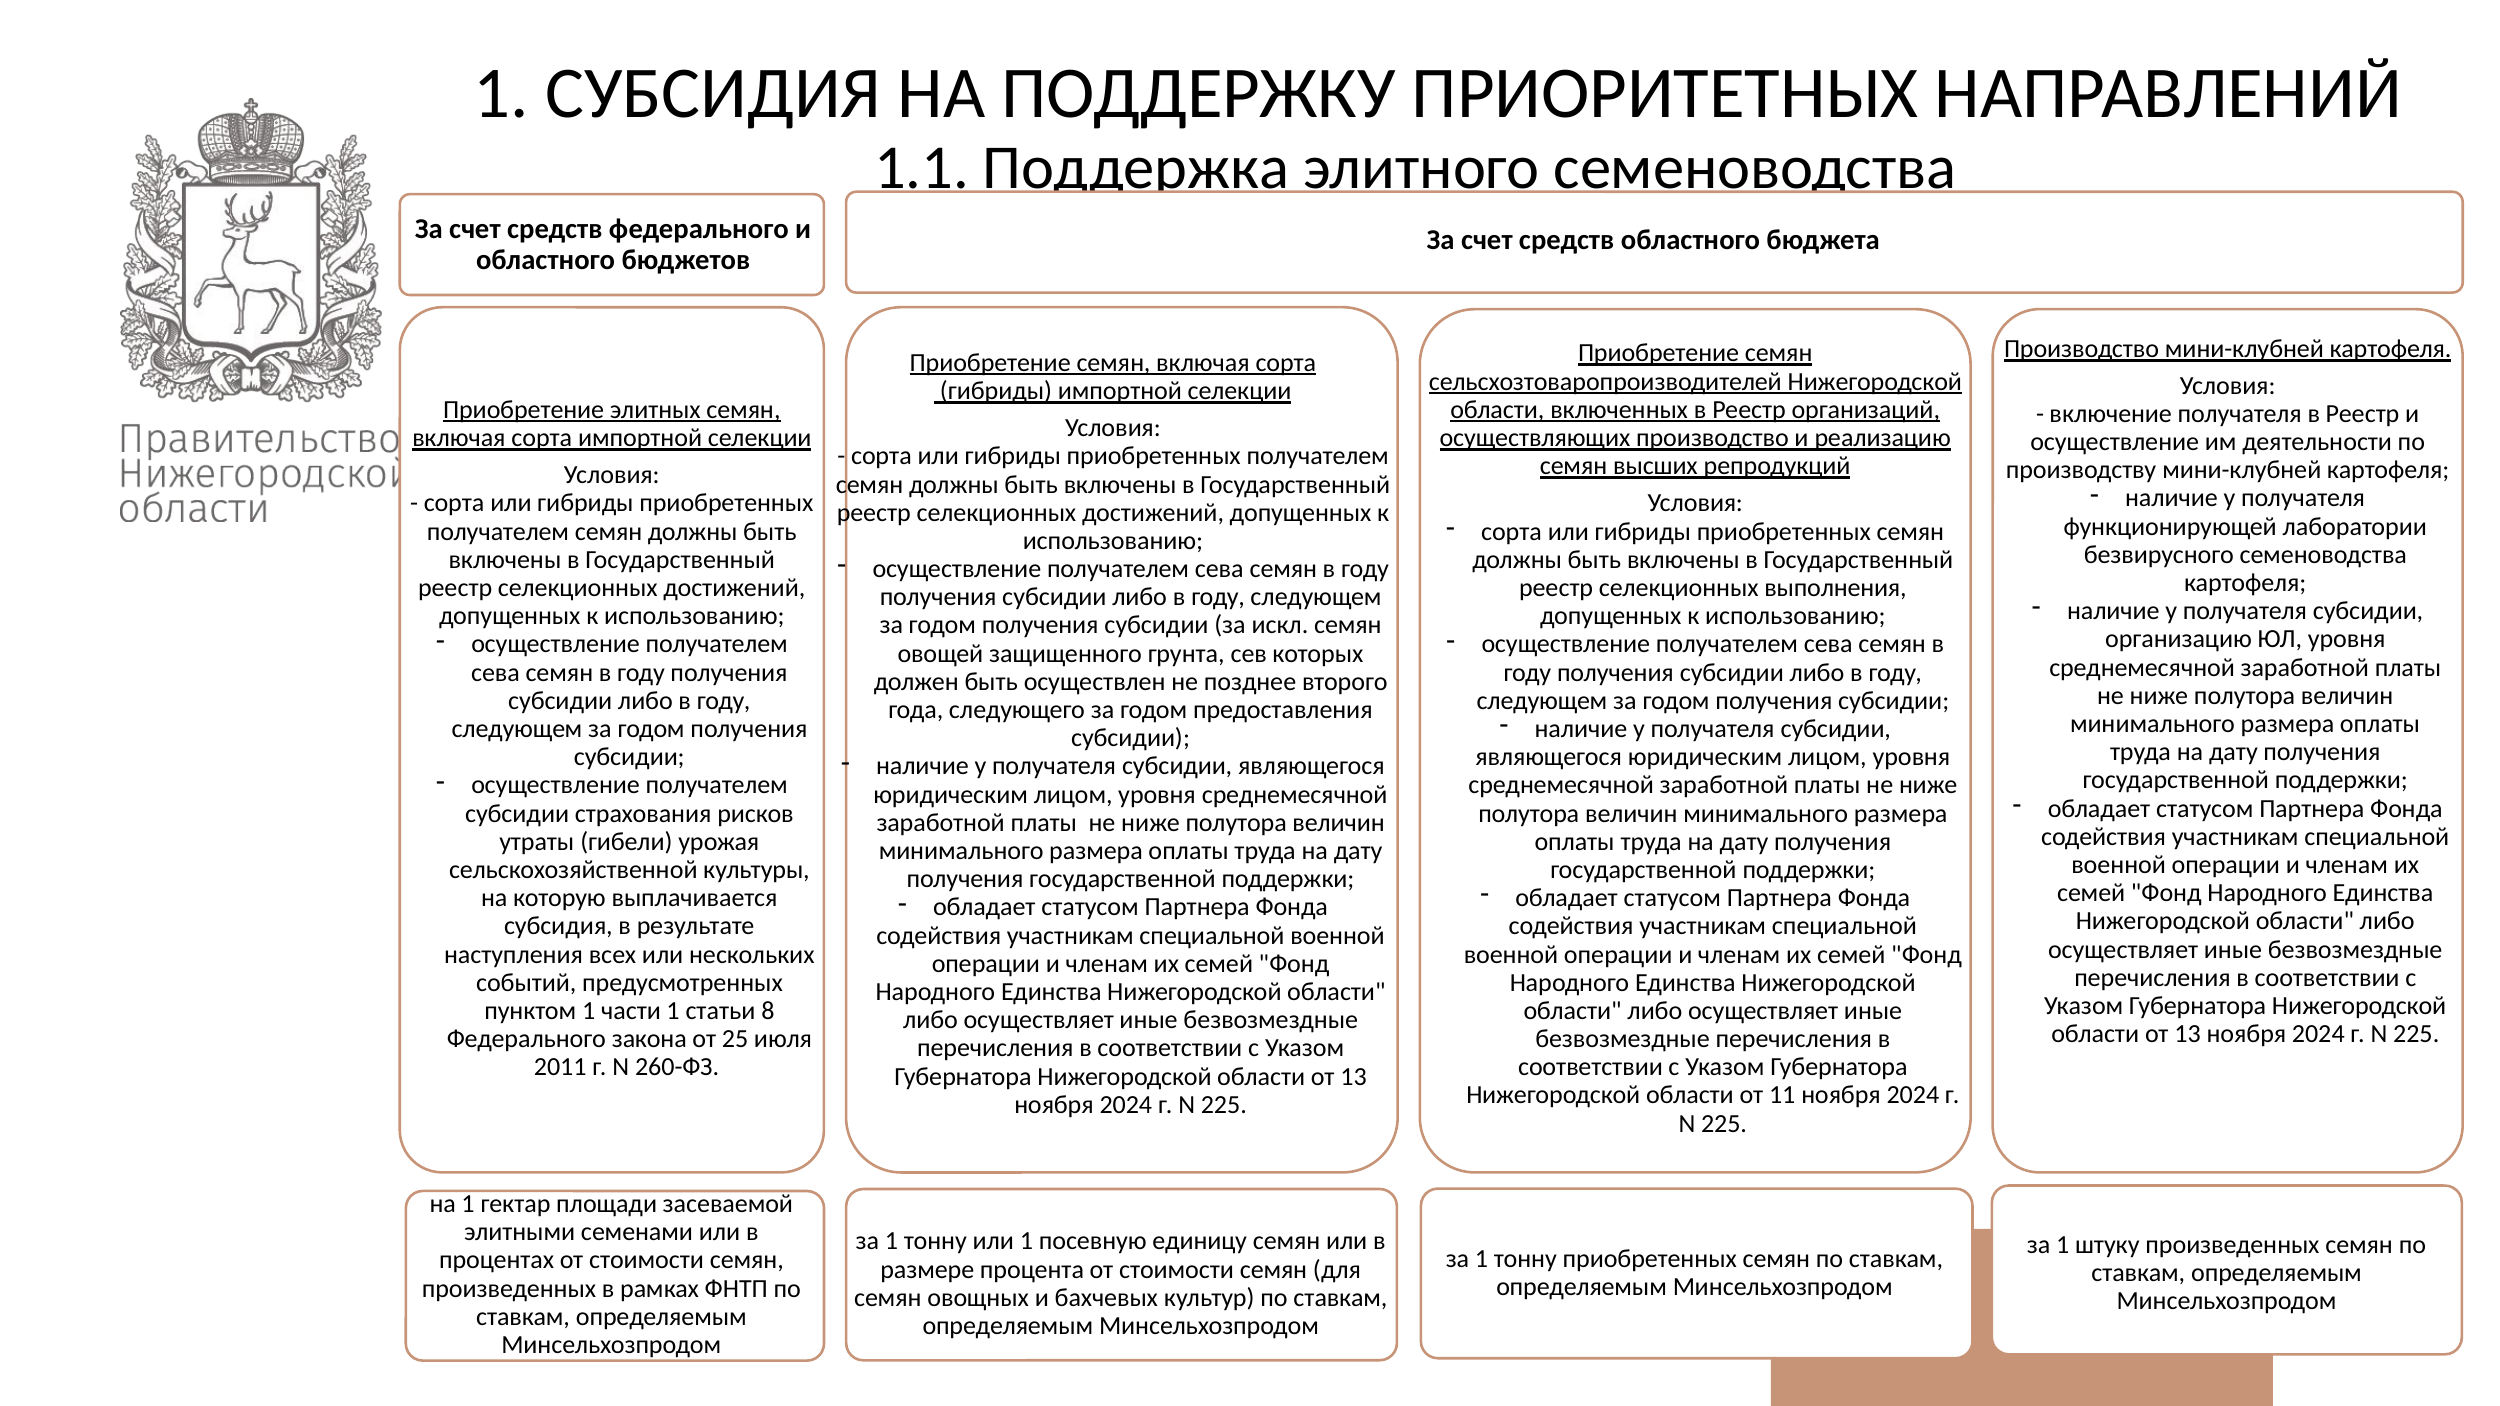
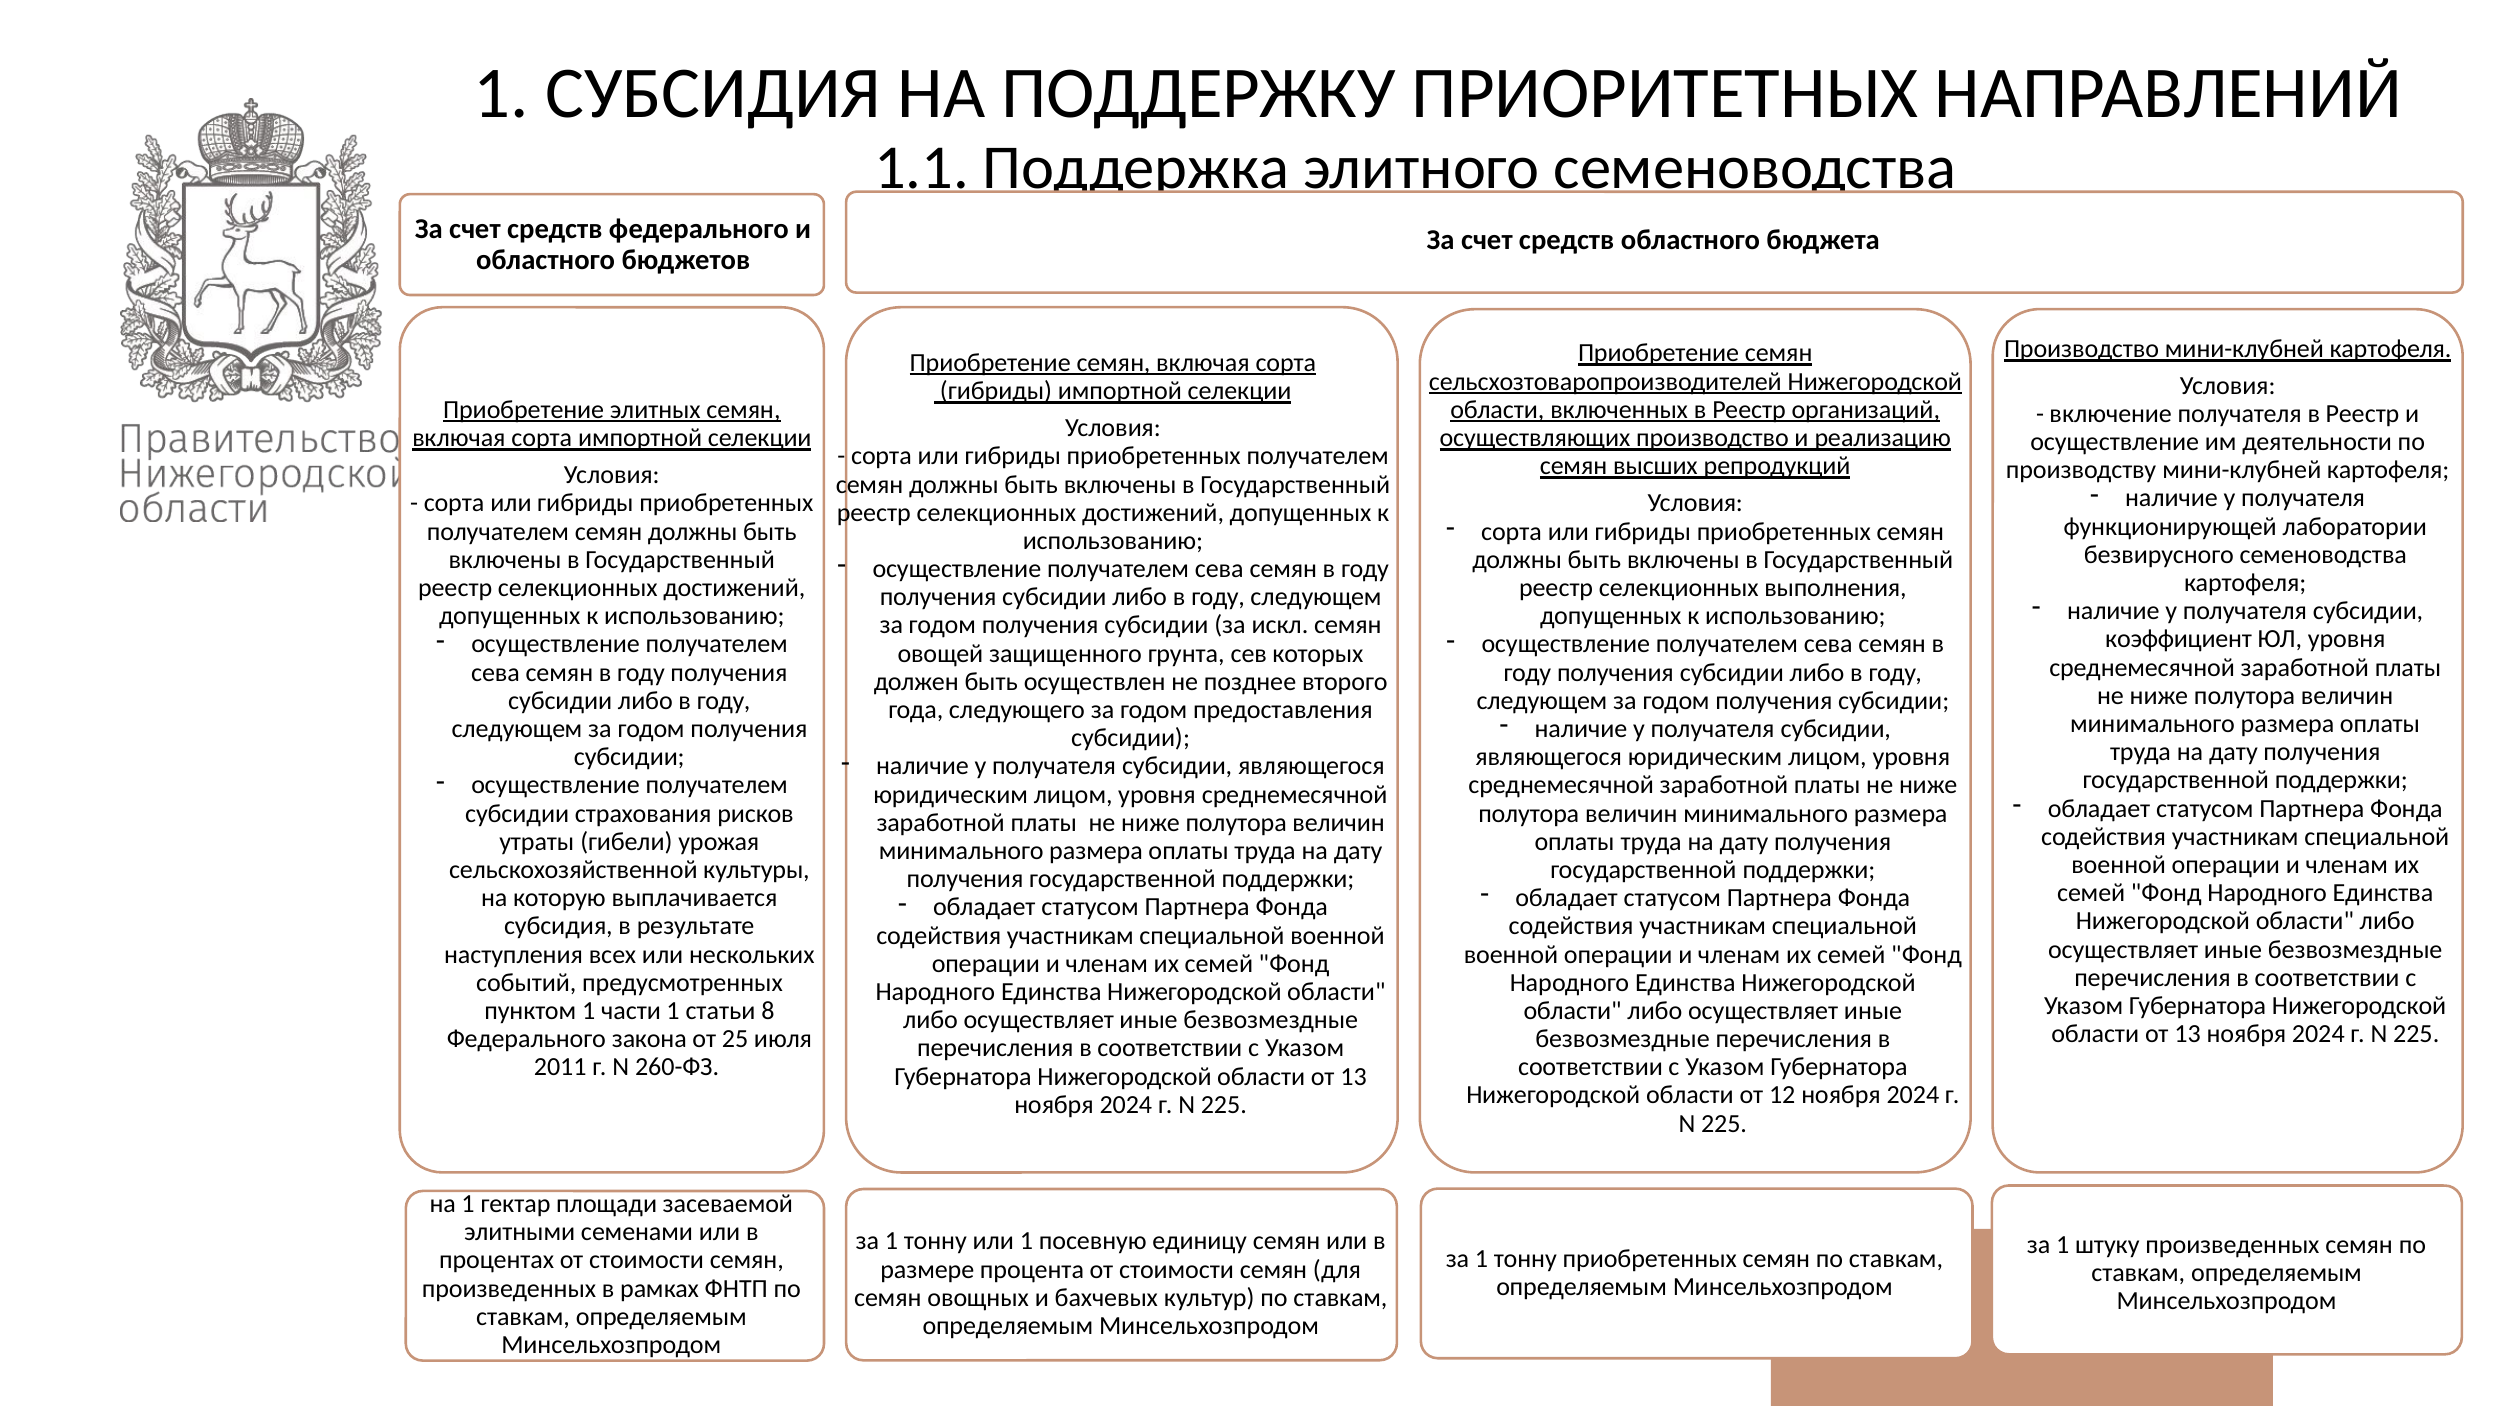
организацию: организацию -> коэффициент (2179, 639)
11: 11 -> 12 (1782, 1096)
